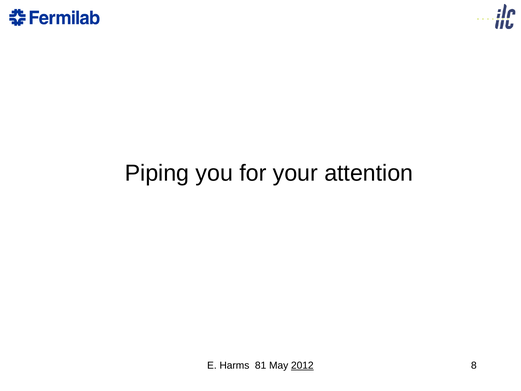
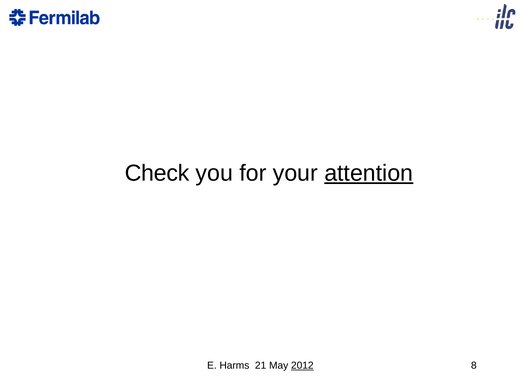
Piping: Piping -> Check (157, 173)
attention underline: none -> present (369, 173)
81: 81 -> 21 (261, 365)
